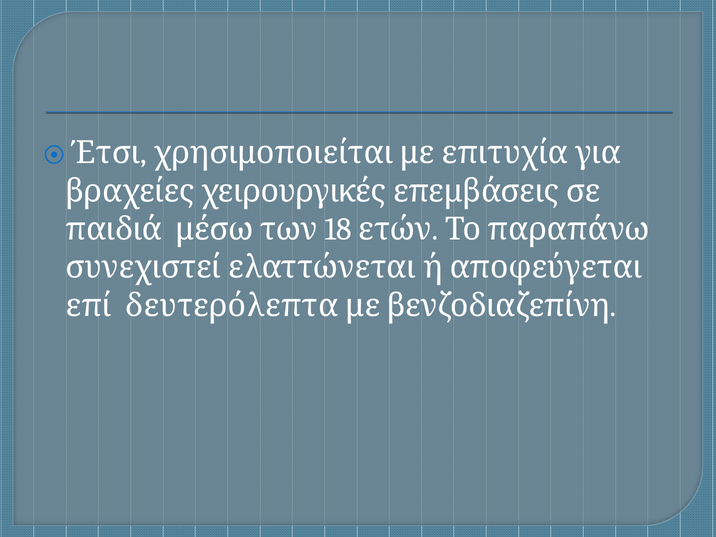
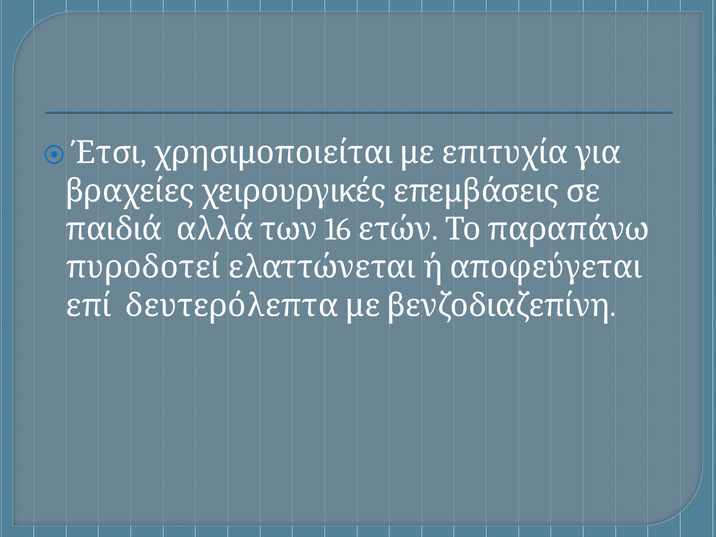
μέσω: μέσω -> αλλά (215, 229)
18: 18 -> 16 (338, 229)
συνεχιστεί: συνεχιστεί -> πυροδοτεί (143, 267)
